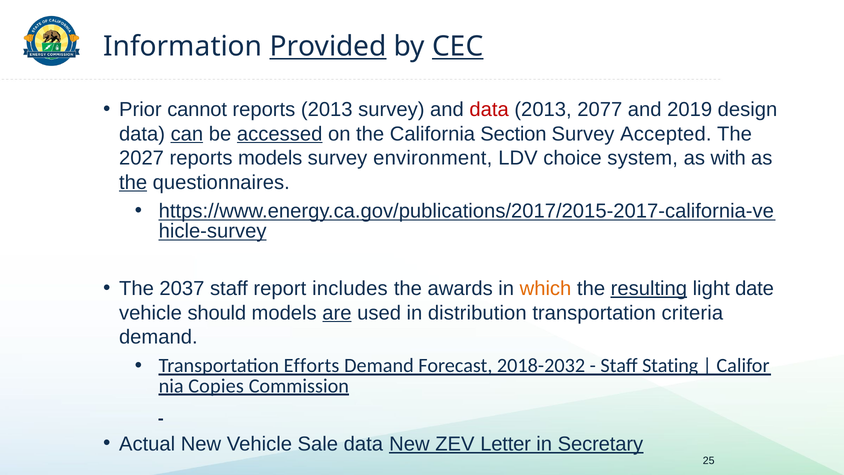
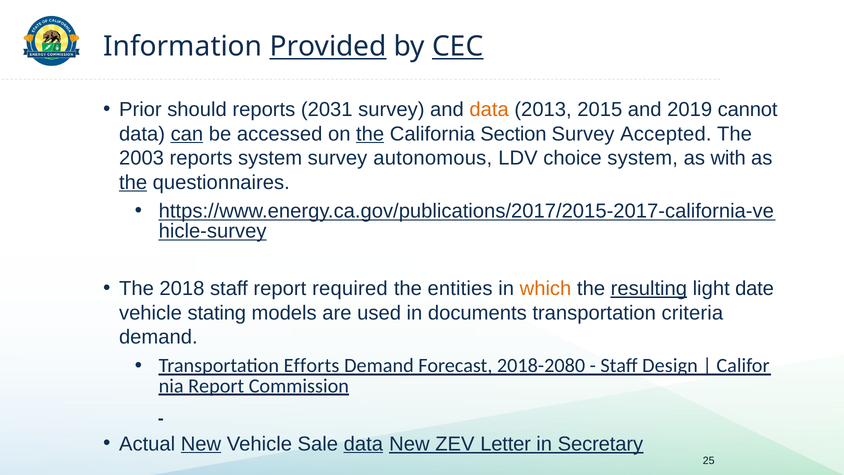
cannot: cannot -> should (197, 110)
reports 2013: 2013 -> 2031 (327, 110)
data colour: red -> orange (489, 110)
2077: 2077 -> 2015 (600, 110)
design: design -> cannot (748, 110)
accessed underline: present -> none (280, 134)
the underline: none -> present (370, 134)
2027: 2027 -> 2003 (142, 158)
reports models: models -> system (270, 158)
environment: environment -> autonomous (433, 158)
2037: 2037 -> 2018 (182, 288)
includes: includes -> required (350, 288)
awards: awards -> entities (460, 288)
should: should -> stating (217, 313)
are underline: present -> none (337, 313)
distribution: distribution -> documents (477, 313)
2018-2032: 2018-2032 -> 2018-2080 (541, 366)
Stating: Stating -> Design (670, 366)
Copies: Copies -> Report (216, 386)
New underline: none -> present (201, 444)
data underline: none -> present (363, 444)
